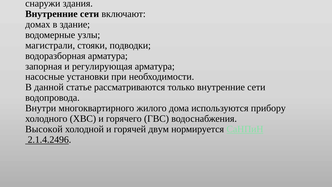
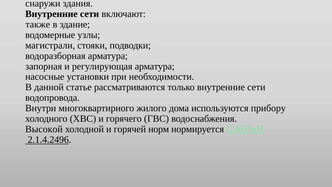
домах: домах -> также (38, 24)
двум: двум -> норм (159, 129)
